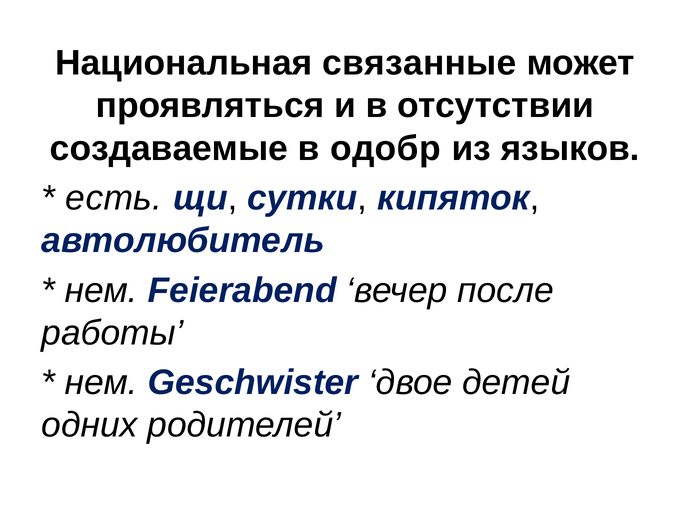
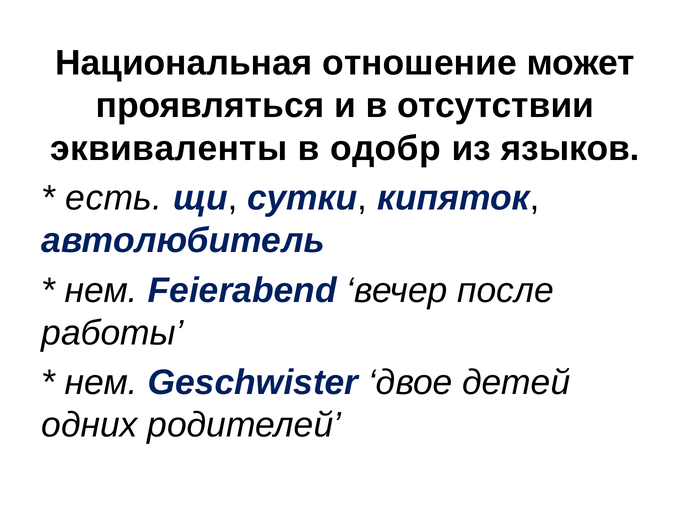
связанные: связанные -> отношение (420, 63)
создаваемые: создаваемые -> эквиваленты (169, 148)
